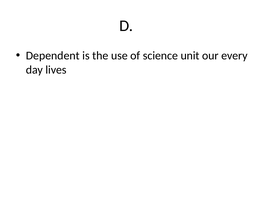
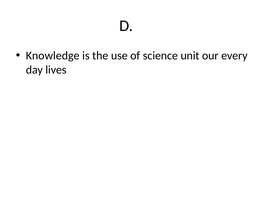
Dependent: Dependent -> Knowledge (53, 56)
